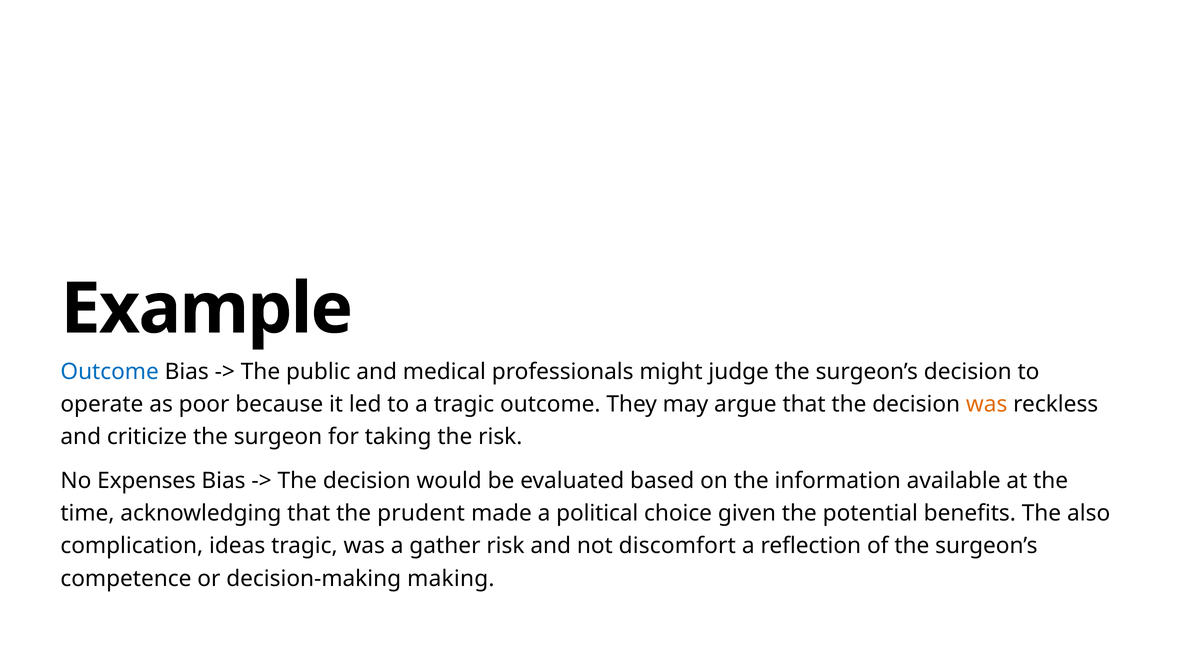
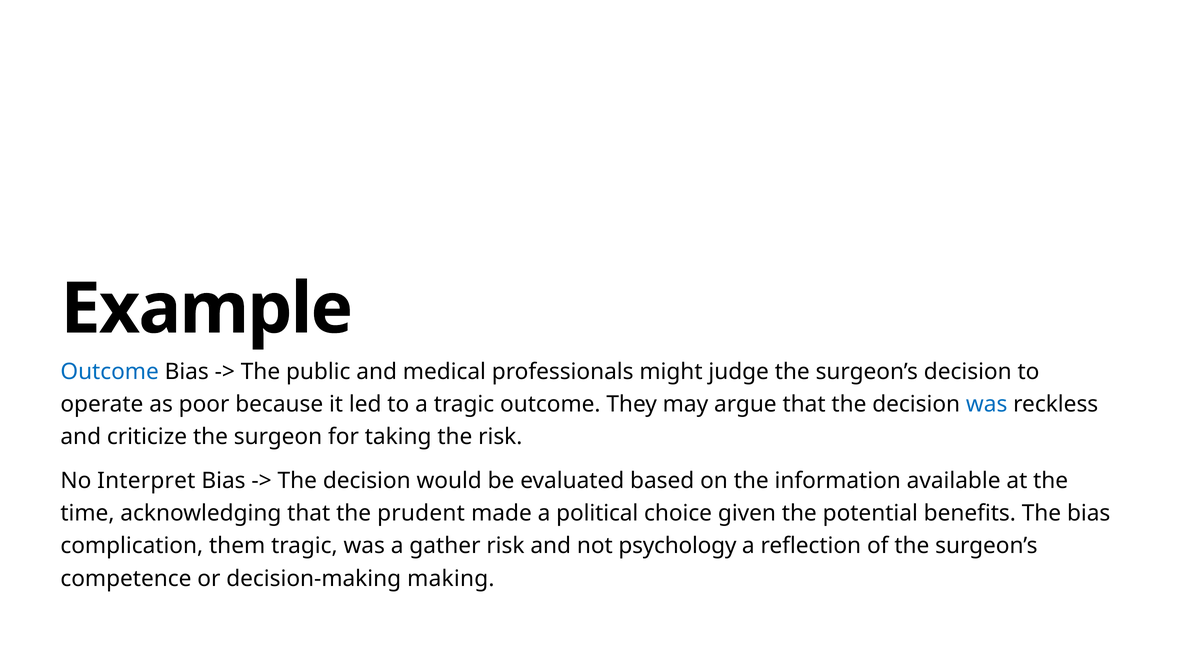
was colour: orange -> blue (987, 404)
Expenses: Expenses -> Interpret (146, 481)
The also: also -> bias (1089, 513)
ideas: ideas -> them (237, 546)
discomfort: discomfort -> psychology (677, 546)
